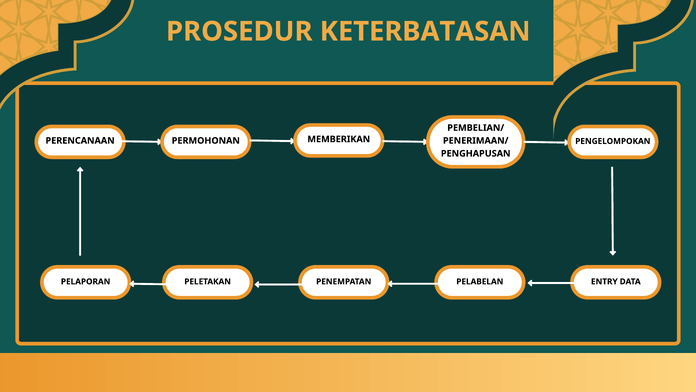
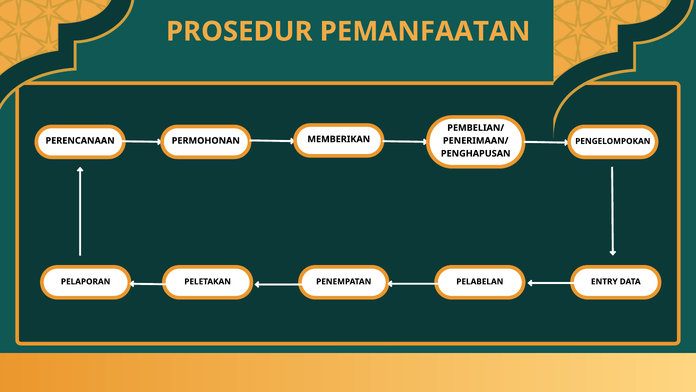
KETERBATASAN: KETERBATASAN -> PEMANFAATAN (425, 31)
